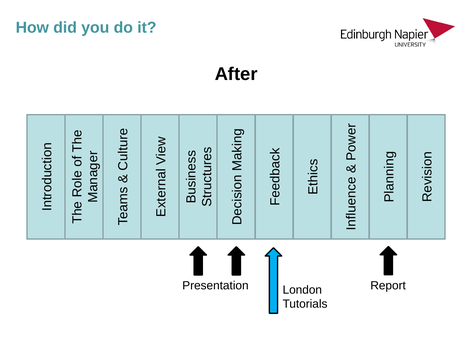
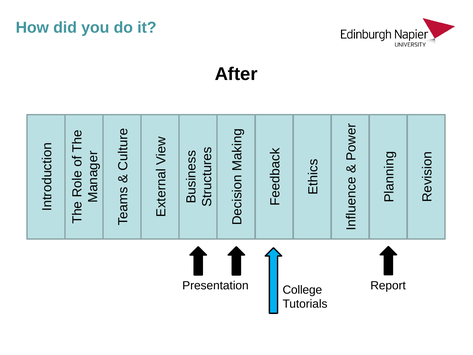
London: London -> College (302, 290)
